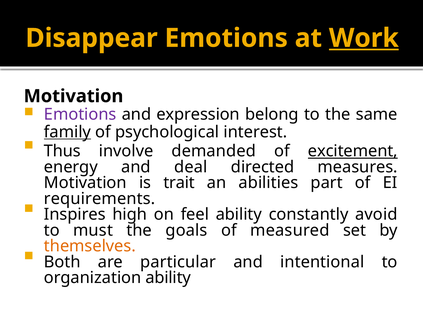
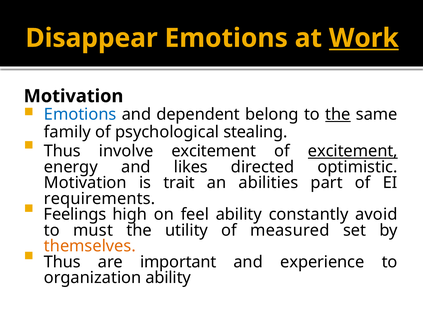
Emotions colour: purple -> blue (80, 114)
expression: expression -> dependent (198, 114)
the underline: none -> present (338, 114)
family underline: present -> none (67, 132)
interest: interest -> stealing (255, 132)
involve demanded: demanded -> excitement (214, 151)
deal: deal -> likes (191, 167)
measures: measures -> optimistic (358, 167)
Inspires: Inspires -> Feelings (75, 214)
goals: goals -> utility (187, 230)
Both: Both -> Thus (62, 261)
particular: particular -> important (178, 261)
intentional: intentional -> experience (322, 261)
